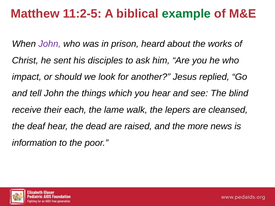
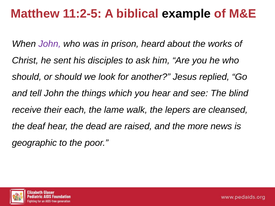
example colour: green -> black (186, 14)
impact: impact -> should (27, 77)
information: information -> geographic (34, 143)
